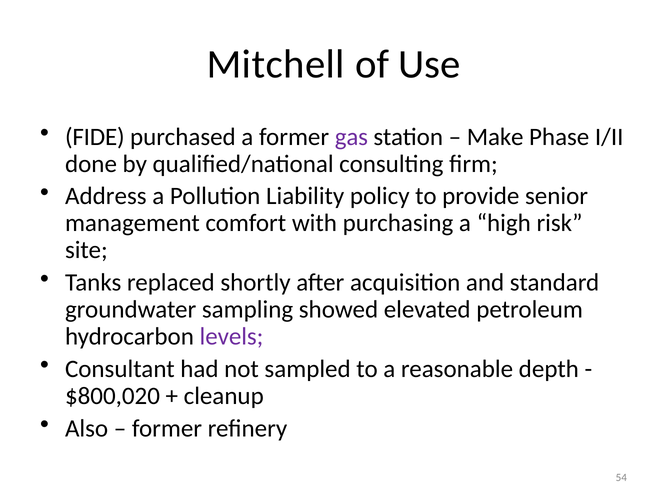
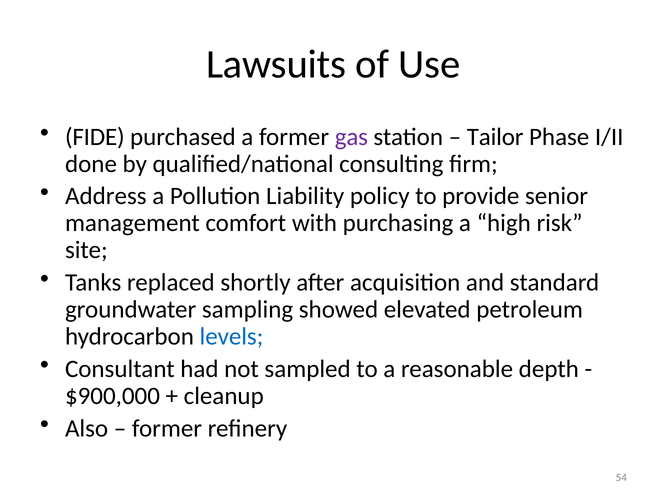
Mitchell: Mitchell -> Lawsuits (276, 65)
Make: Make -> Tailor (495, 137)
levels colour: purple -> blue (231, 337)
$800,020: $800,020 -> $900,000 (112, 396)
